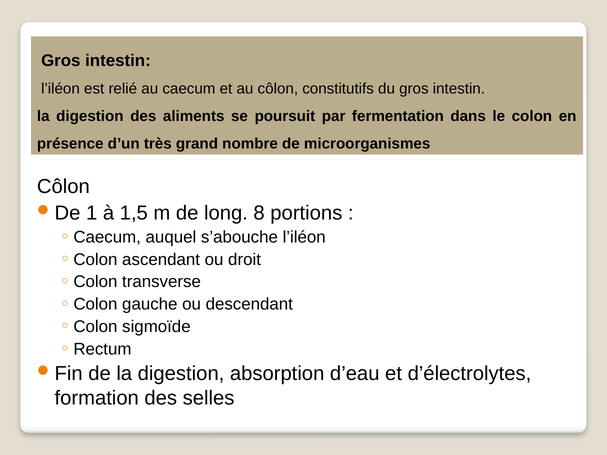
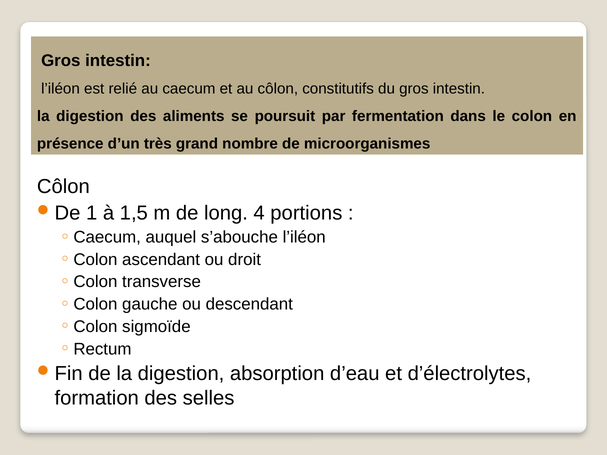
8: 8 -> 4 (259, 213)
